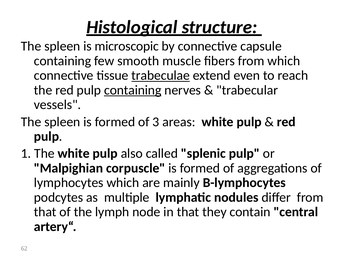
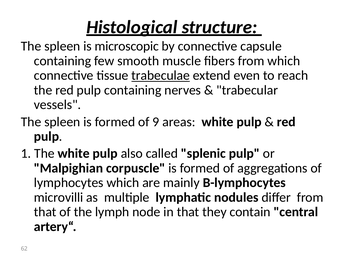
containing underline: present -> none (133, 90)
3: 3 -> 9 (156, 122)
podcytes: podcytes -> microvilli (59, 197)
